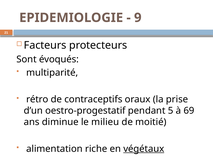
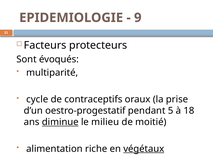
rétro: rétro -> cycle (37, 100)
69: 69 -> 18 (189, 111)
diminue underline: none -> present (60, 123)
